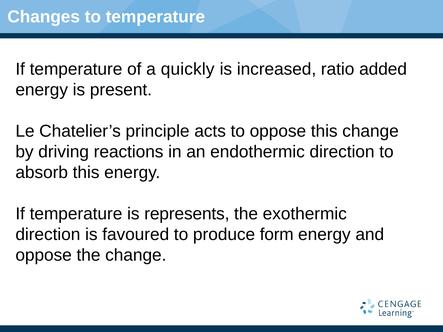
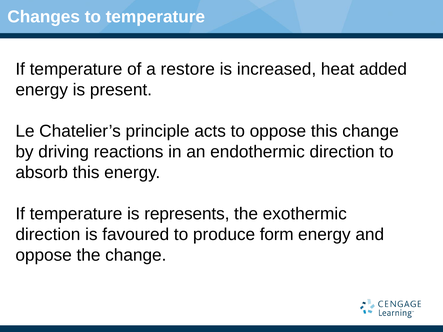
quickly: quickly -> restore (188, 69)
ratio: ratio -> heat (338, 69)
